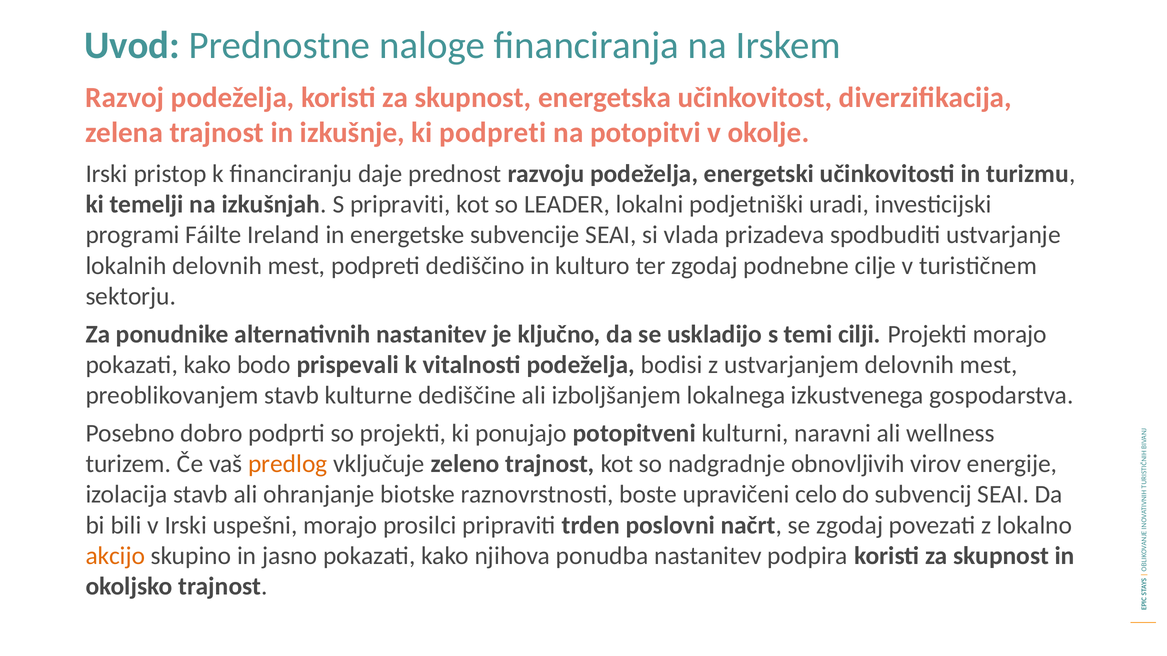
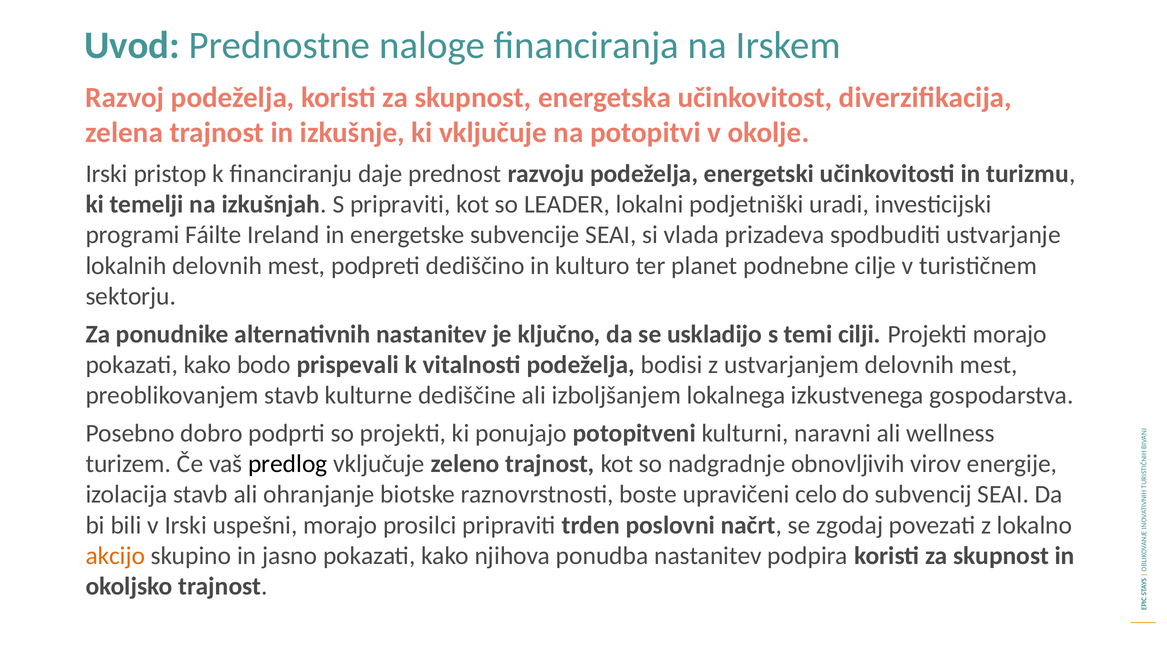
ki podpreti: podpreti -> vključuje (493, 133)
ter zgodaj: zgodaj -> planet (704, 266)
predlog colour: orange -> black (288, 464)
